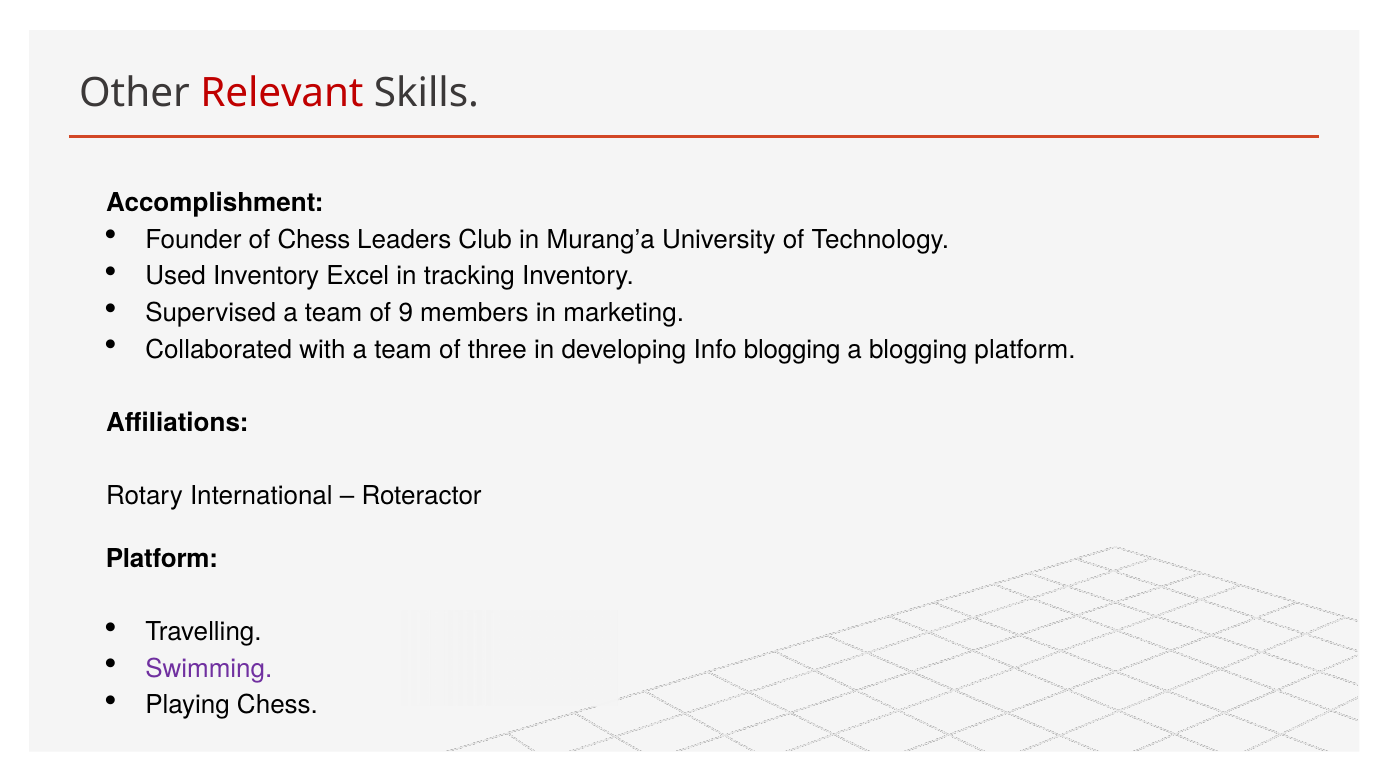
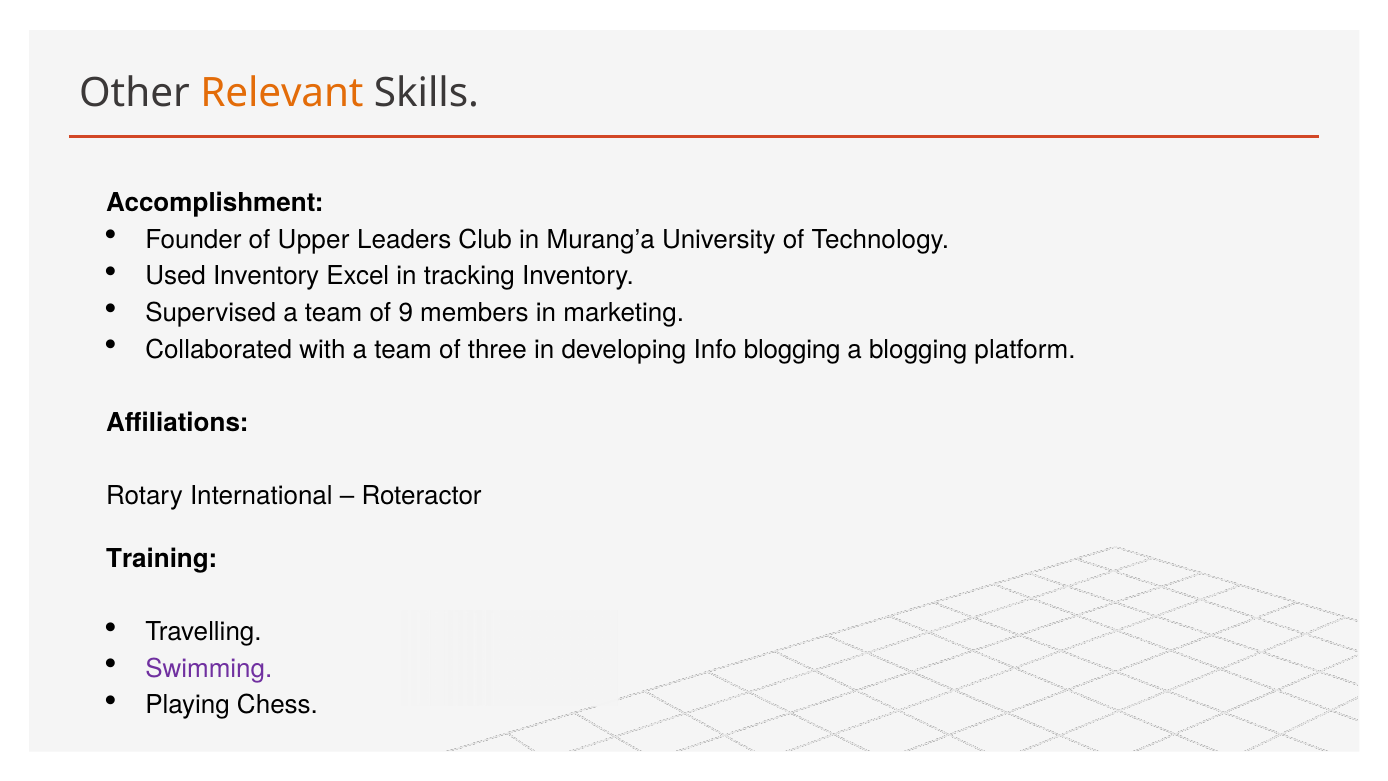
Relevant colour: red -> orange (282, 93)
of Chess: Chess -> Upper (314, 239)
Platform: Platform -> Training (162, 558)
